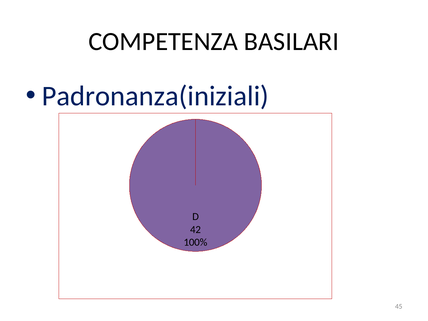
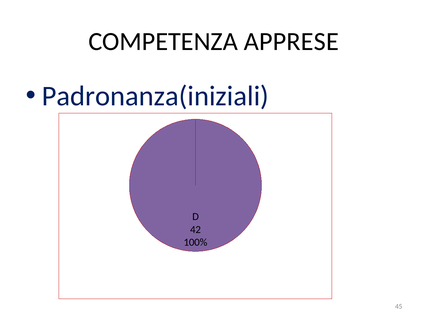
BASILARI: BASILARI -> APPRESE (291, 41)
